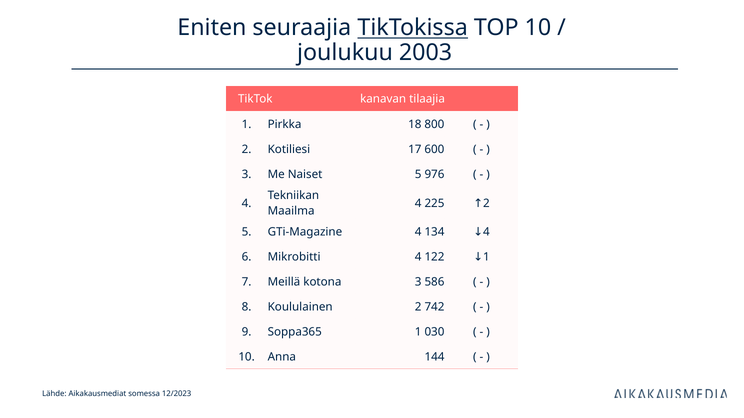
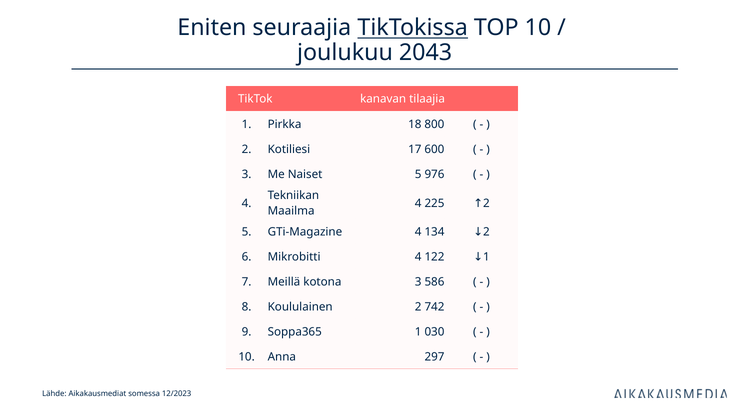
2003: 2003 -> 2043 (426, 53)
4: 4 -> 2 (486, 232)
144: 144 -> 297 (434, 357)
